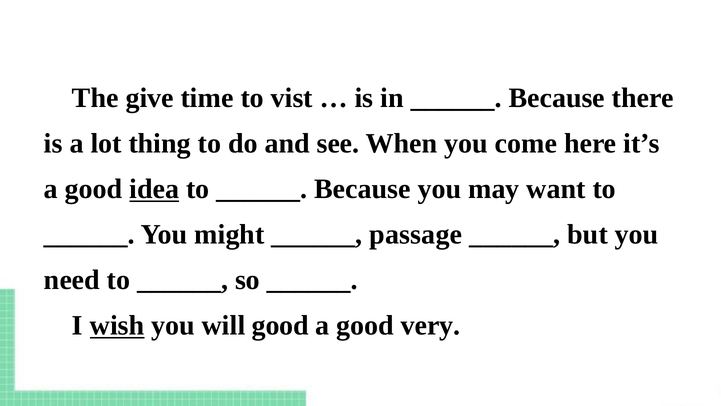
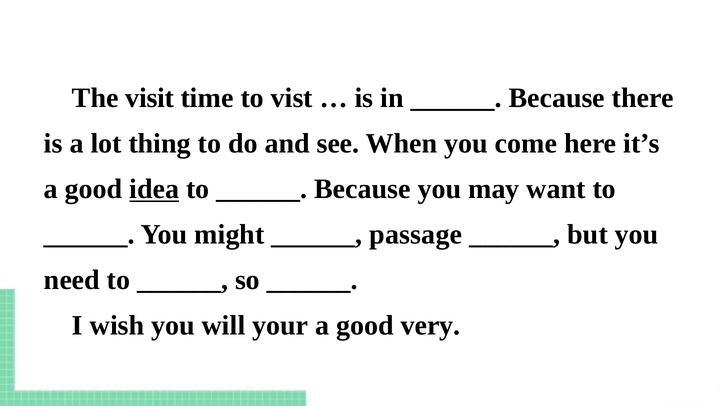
give: give -> visit (150, 98)
wish underline: present -> none (117, 325)
will good: good -> your (280, 325)
